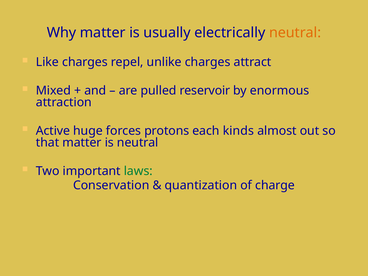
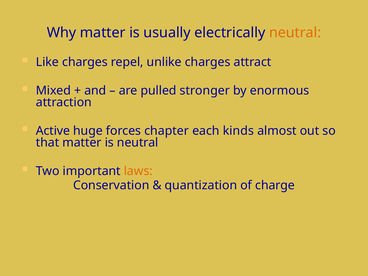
reservoir: reservoir -> stronger (205, 91)
protons: protons -> chapter (167, 131)
laws colour: green -> orange (138, 171)
